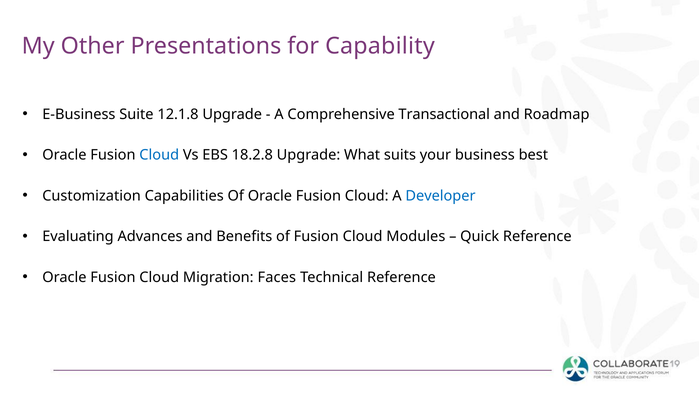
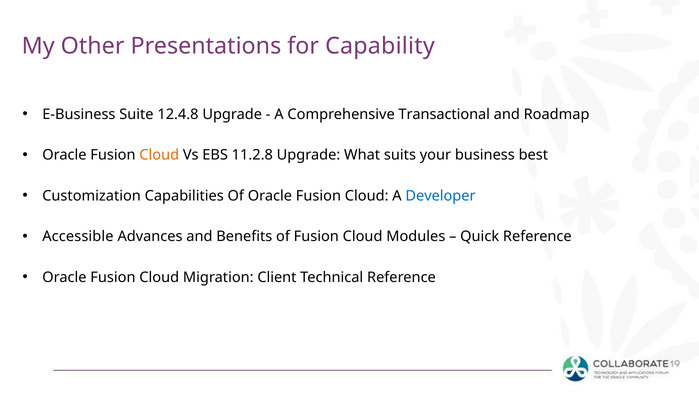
12.1.8: 12.1.8 -> 12.4.8 (178, 114)
Cloud colour: blue -> orange (159, 155)
18.2.8: 18.2.8 -> 11.2.8 (252, 155)
Evaluating: Evaluating -> Accessible (78, 237)
Faces: Faces -> Client (277, 277)
